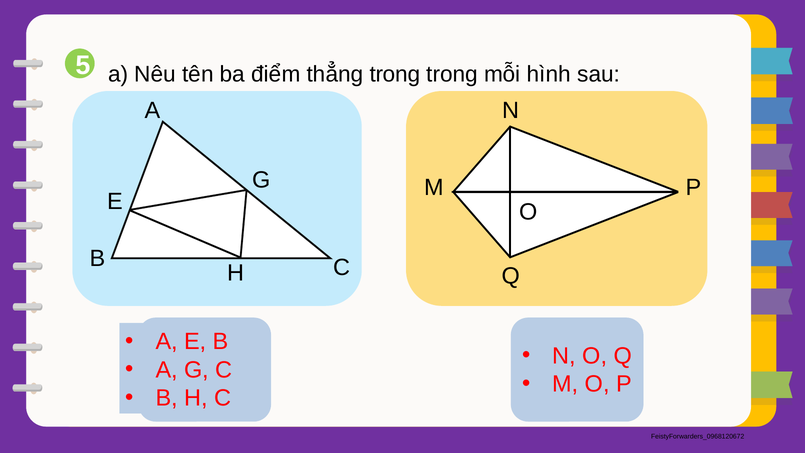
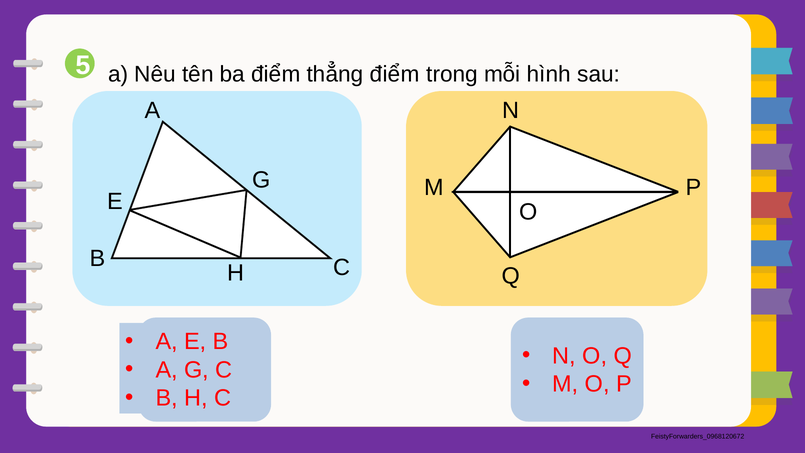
thẳng trong: trong -> điểm (395, 74)
